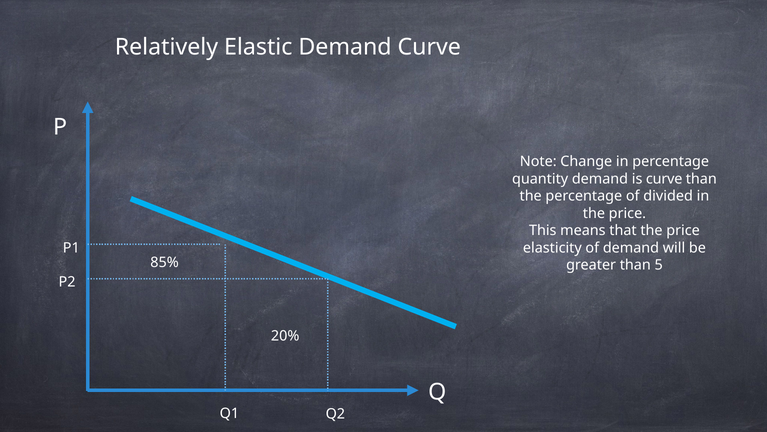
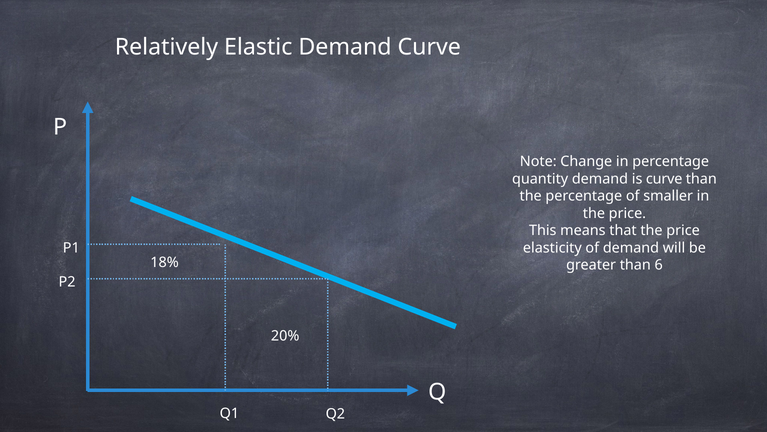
divided: divided -> smaller (668, 196)
85%: 85% -> 18% (165, 262)
5: 5 -> 6 (659, 265)
